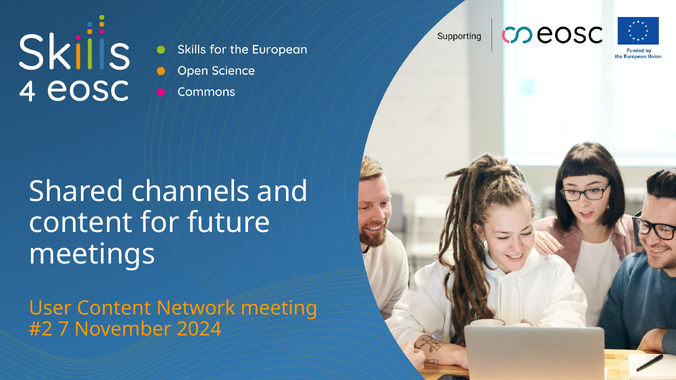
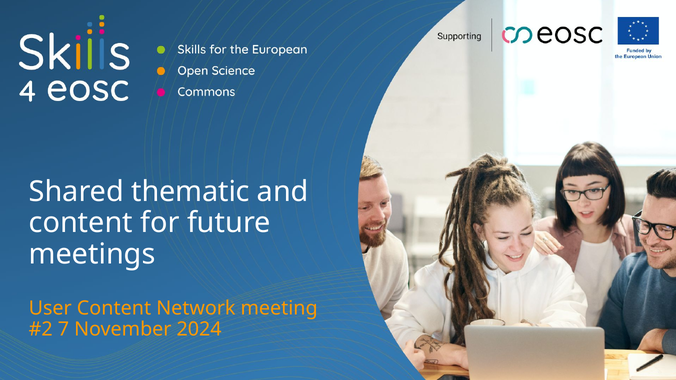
channels: channels -> thematic (191, 192)
